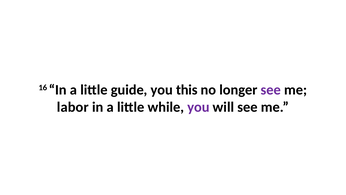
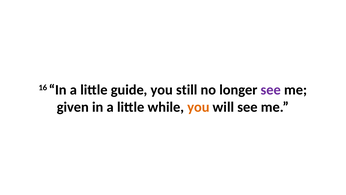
this: this -> still (187, 90)
labor: labor -> given (73, 107)
you colour: purple -> orange (198, 107)
